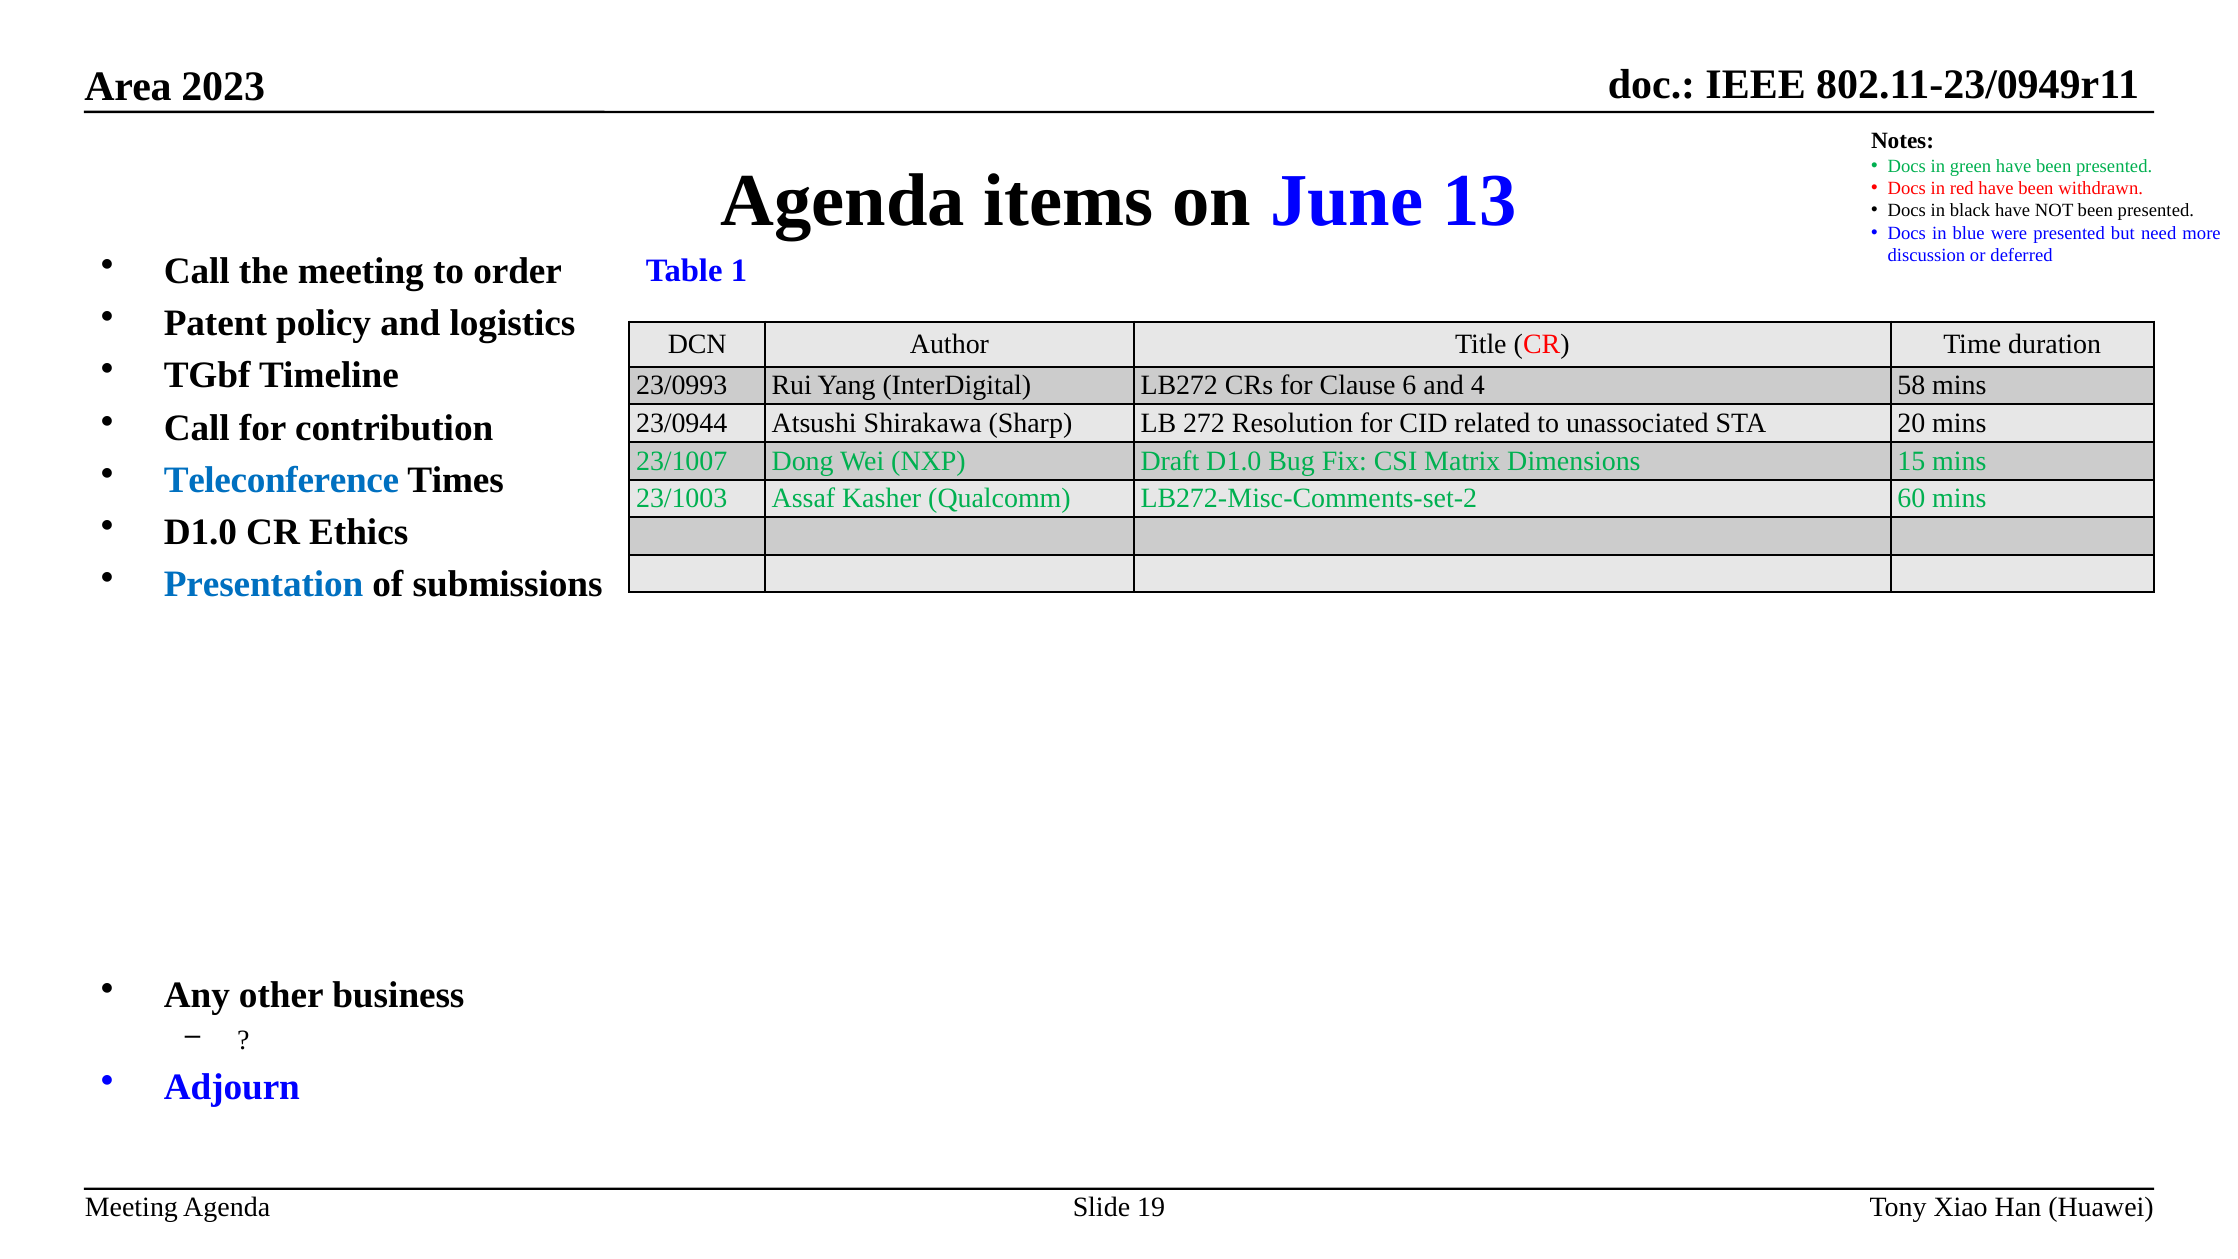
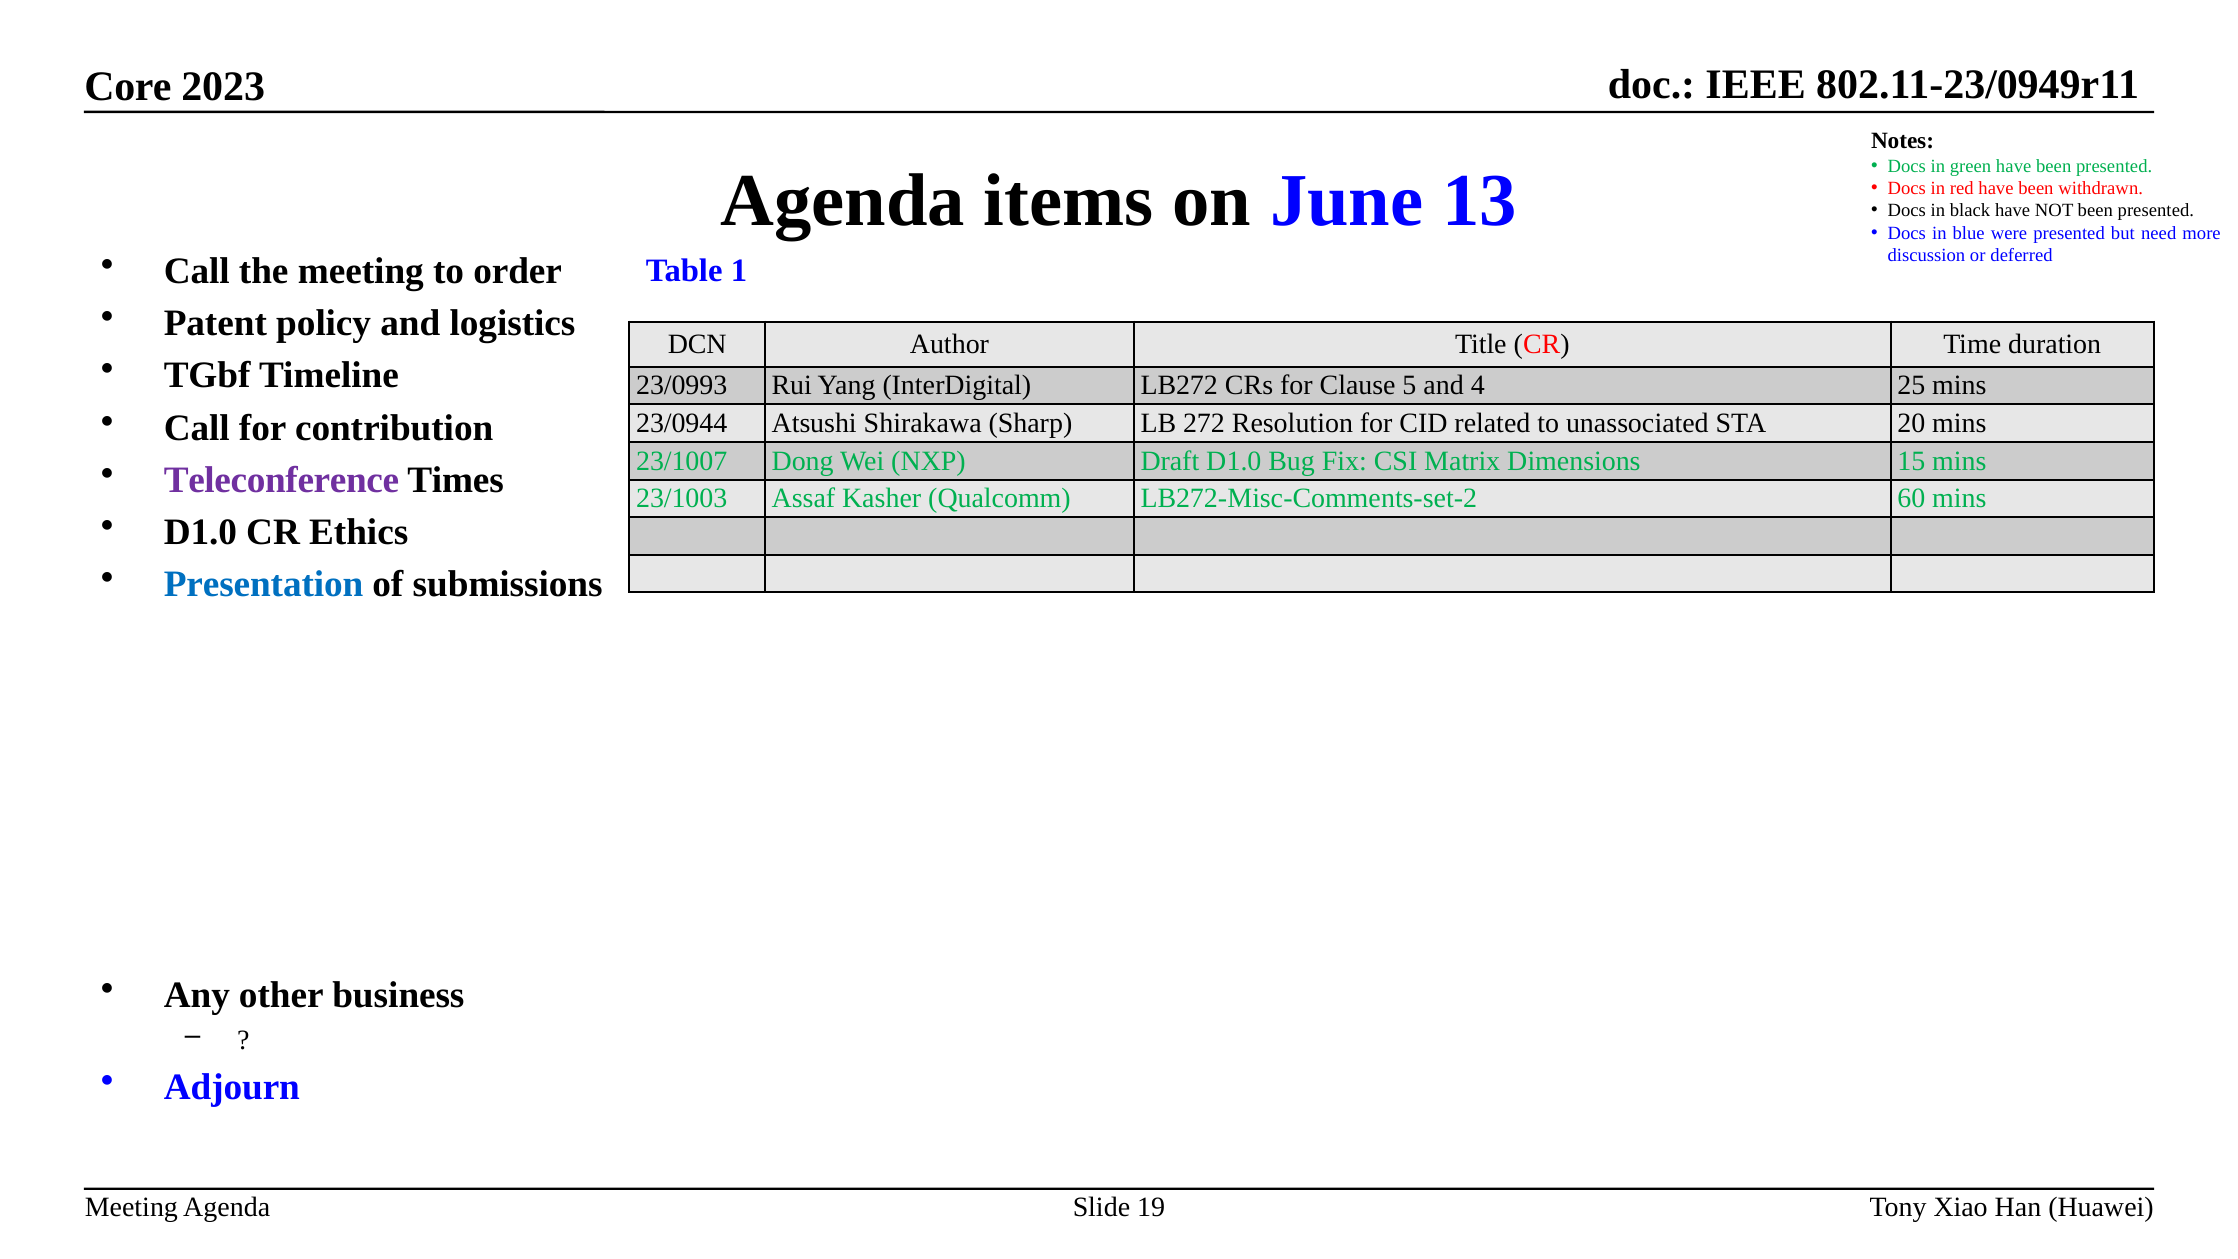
Area: Area -> Core (128, 87)
6: 6 -> 5 (1409, 386)
58: 58 -> 25 (1911, 386)
Teleconference colour: blue -> purple (281, 480)
